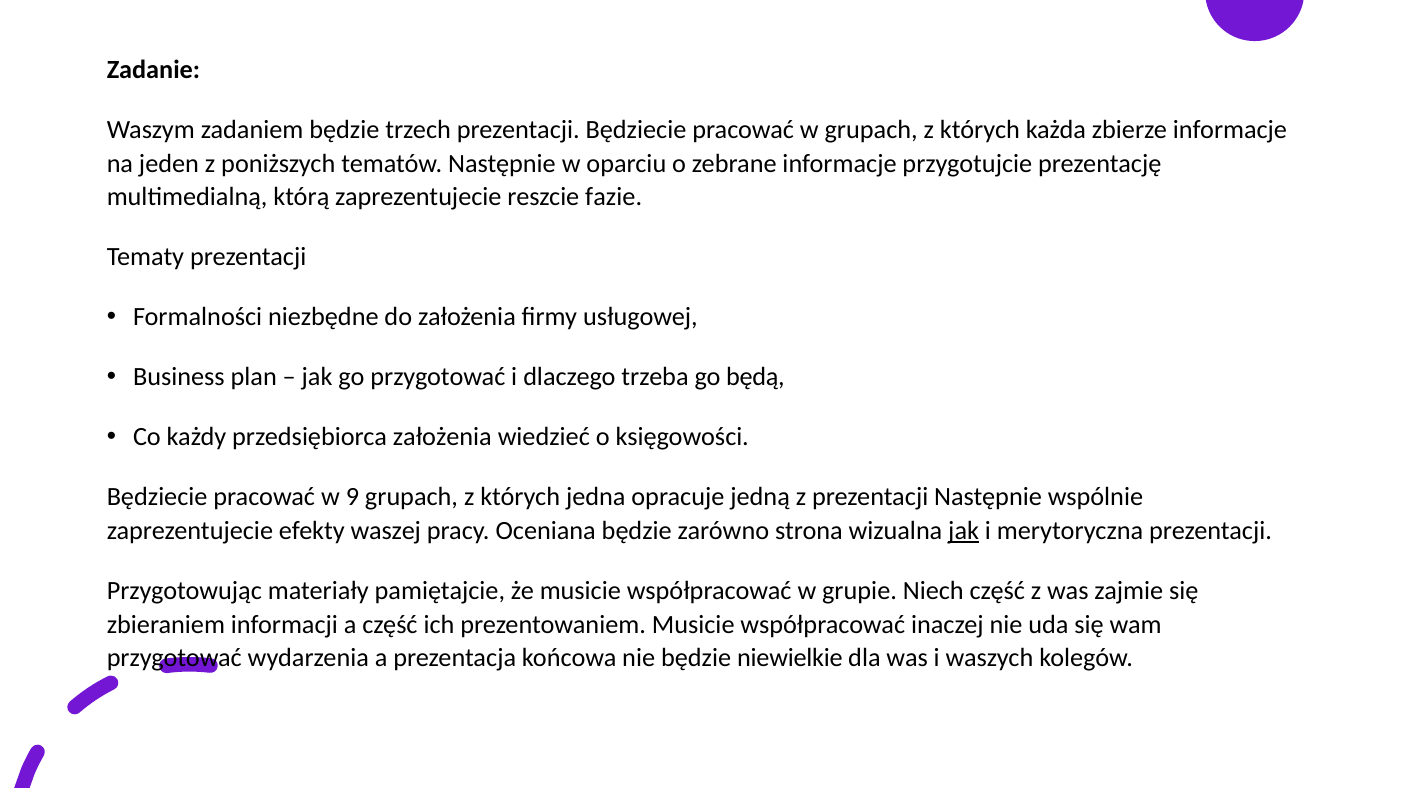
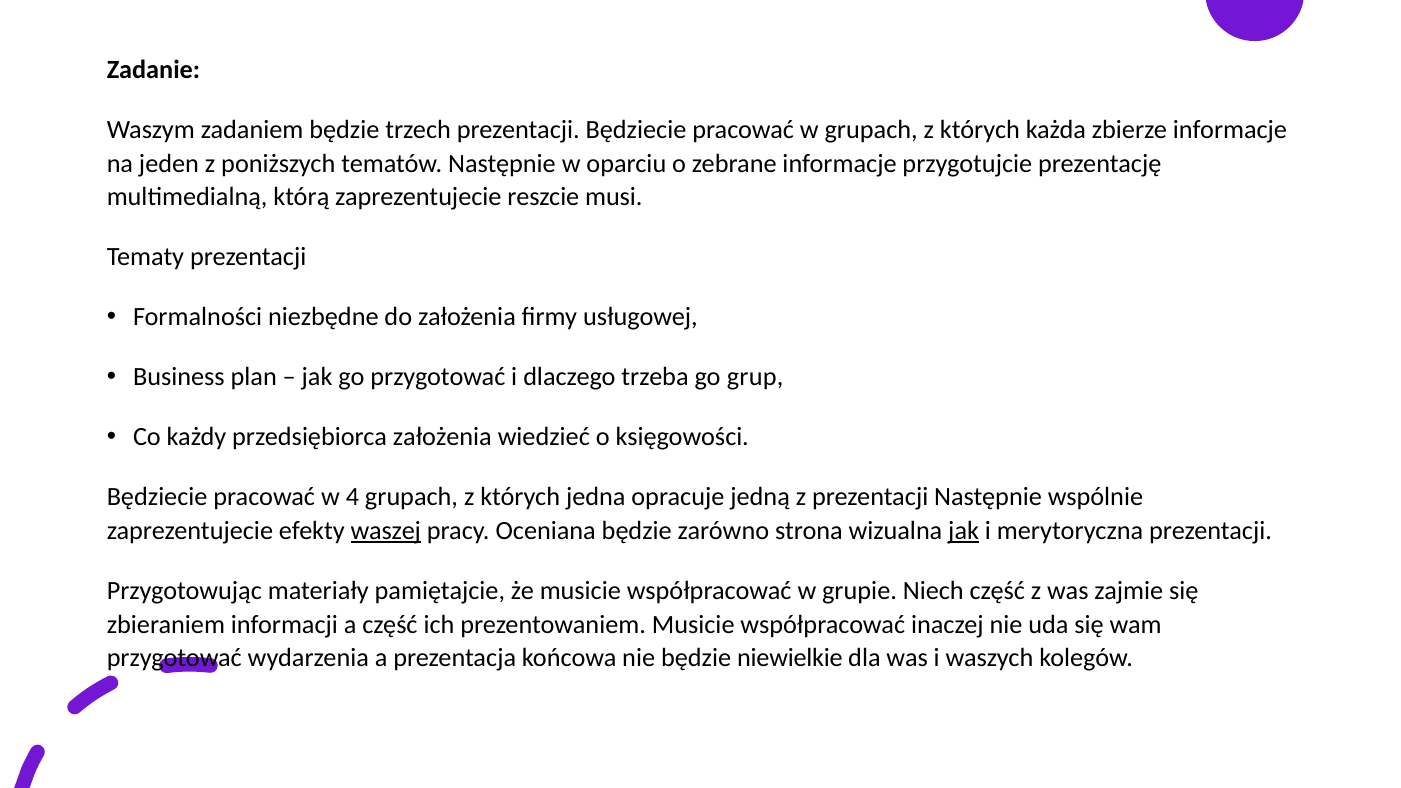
fazie: fazie -> musi (614, 197)
będą: będą -> grup (755, 377)
9: 9 -> 4 (352, 497)
waszej underline: none -> present (386, 531)
